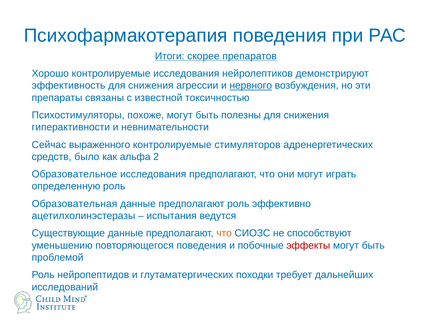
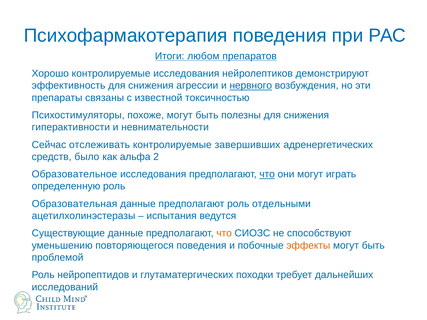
скорее: скорее -> любом (203, 56)
выраженного: выраженного -> отслеживать (99, 145)
стимуляторов: стимуляторов -> завершивших (247, 145)
что underline: none -> present (267, 174)
эффективно: эффективно -> отдельными (281, 204)
эффекты colour: red -> orange (308, 246)
